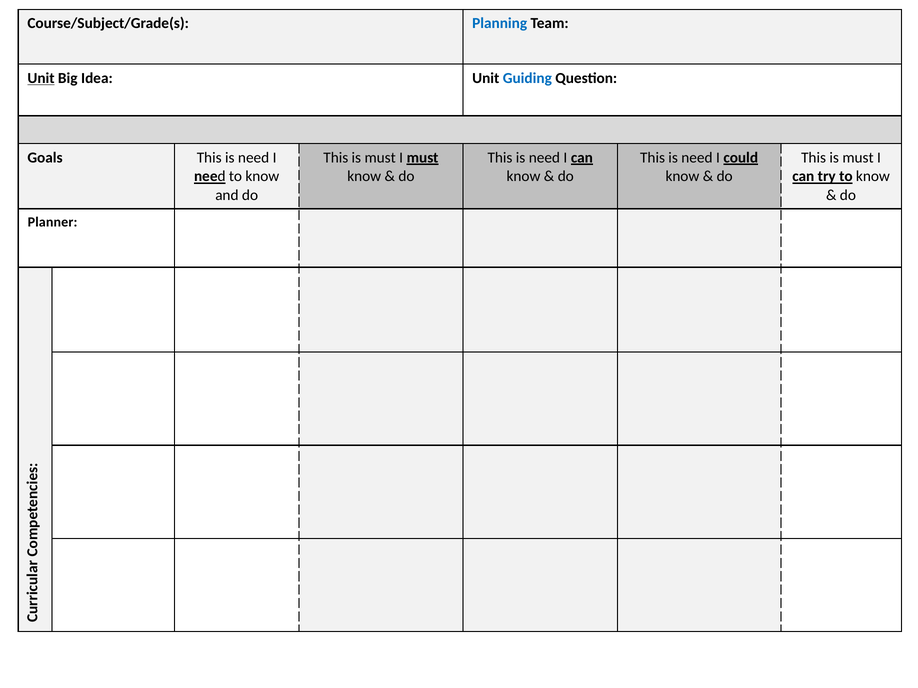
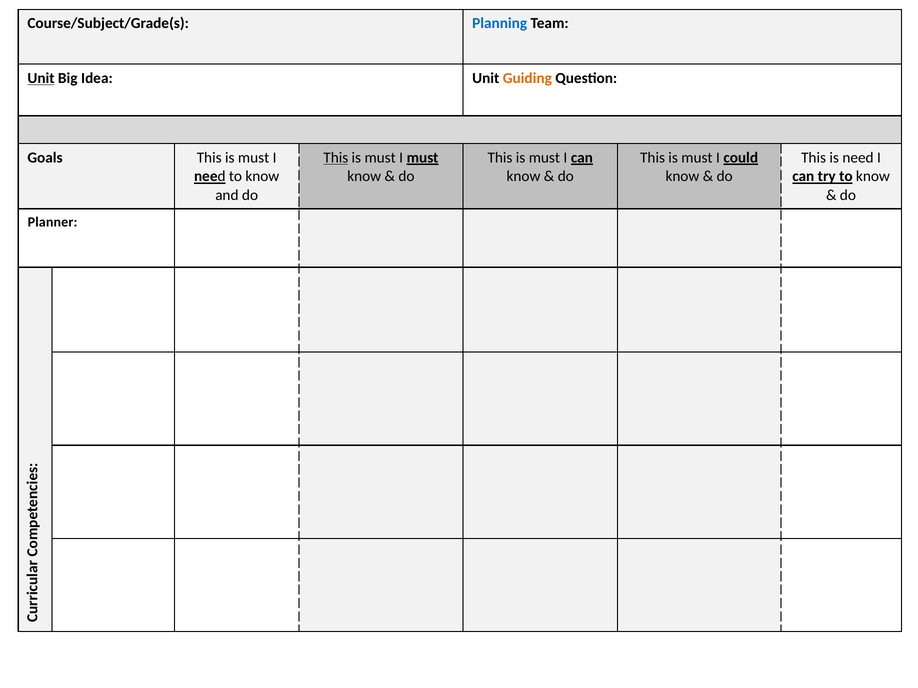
Guiding colour: blue -> orange (527, 78)
Goals This is need: need -> must (254, 158)
This underline: none -> present (336, 158)
need: need -> must (544, 158)
need: need -> must (697, 158)
must: must -> need (858, 158)
